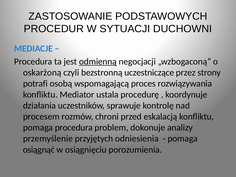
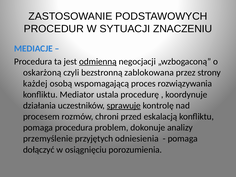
DUCHOWNI: DUCHOWNI -> ZNACZENIU (183, 29)
uczestniczące: uczestniczące -> zablokowana (149, 73)
potrafi: potrafi -> każdej (35, 84)
sprawuje underline: none -> present (124, 106)
osiągnąć: osiągnąć -> dołączyć (39, 150)
